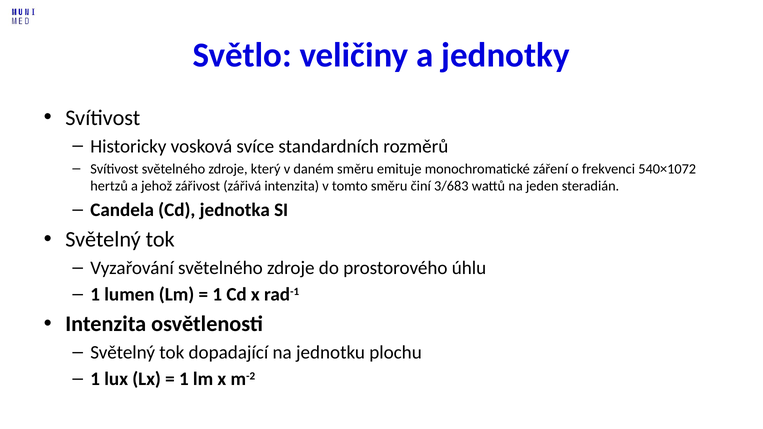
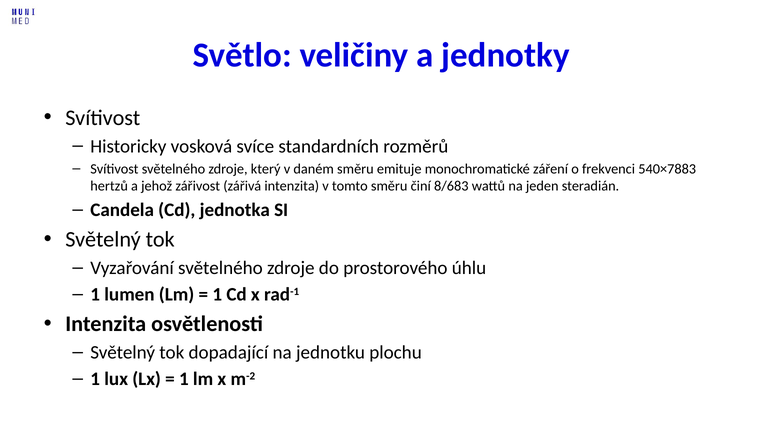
540×1072: 540×1072 -> 540×7883 (667, 169)
3/683: 3/683 -> 8/683 (451, 186)
